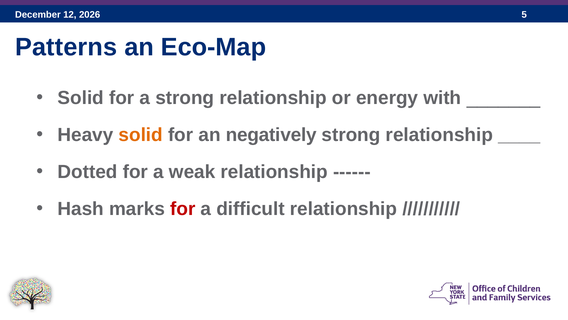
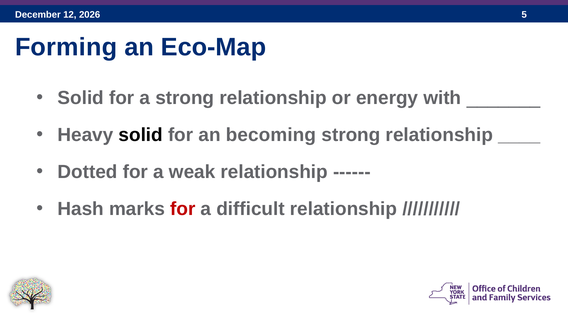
Patterns: Patterns -> Forming (66, 47)
solid colour: orange -> black (141, 135)
negatively: negatively -> becoming (271, 135)
